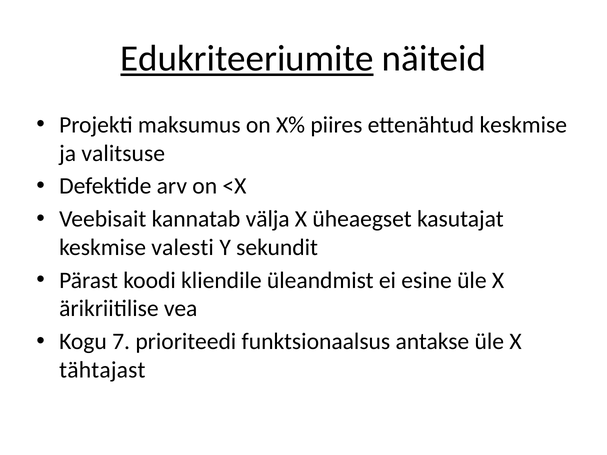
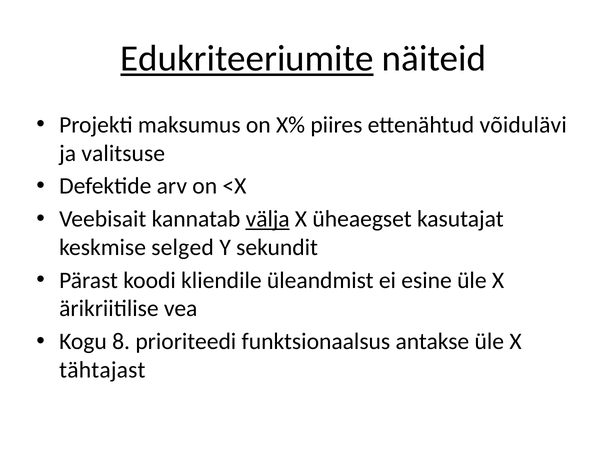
ettenähtud keskmise: keskmise -> võidulävi (523, 125)
välja underline: none -> present (268, 219)
valesti: valesti -> selged (183, 248)
7: 7 -> 8 (121, 342)
